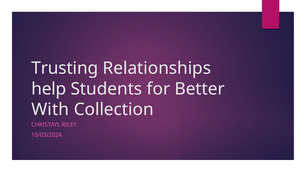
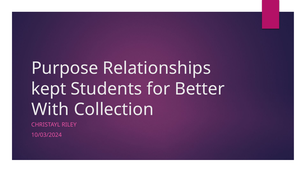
Trusting: Trusting -> Purpose (65, 68)
help: help -> kept (49, 89)
